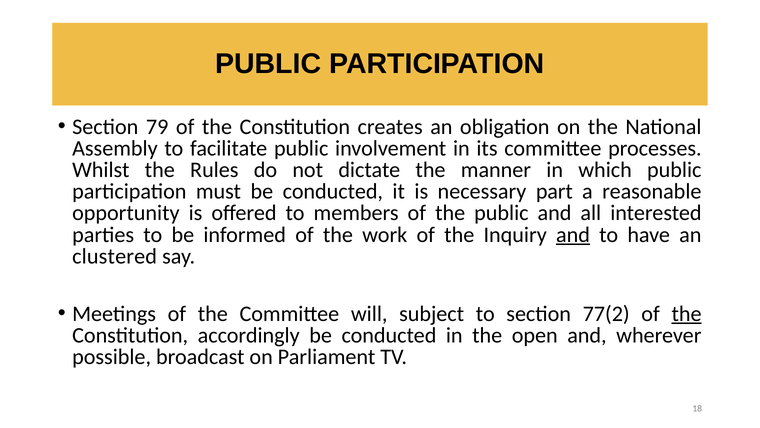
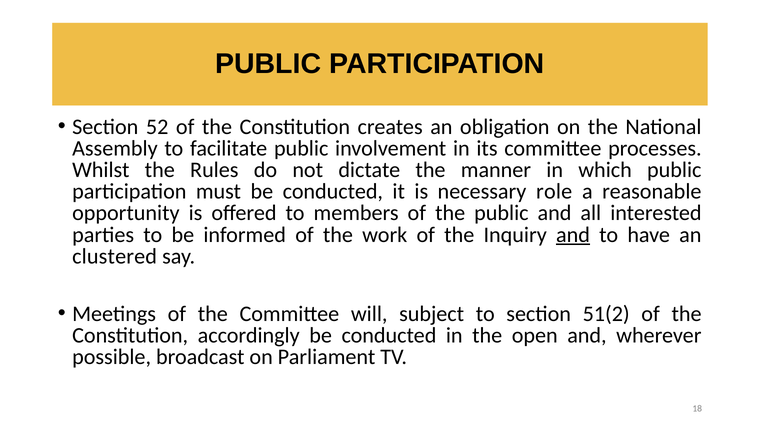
79: 79 -> 52 (157, 127)
part: part -> role (554, 191)
77(2: 77(2 -> 51(2 (606, 313)
the underline: present -> none (687, 313)
